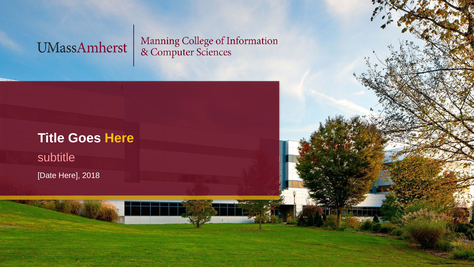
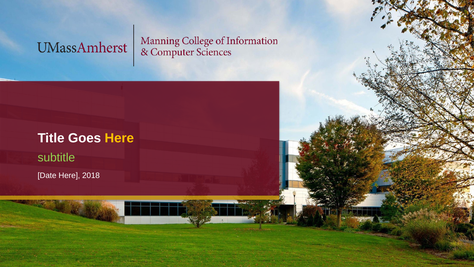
subtitle colour: pink -> light green (56, 158)
